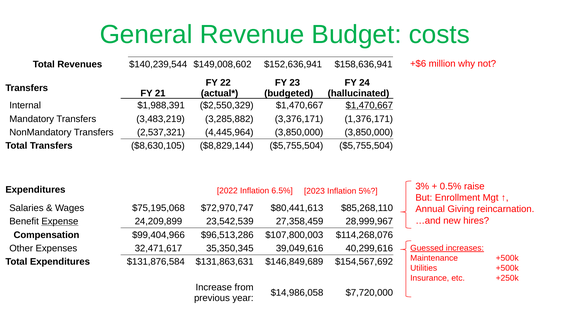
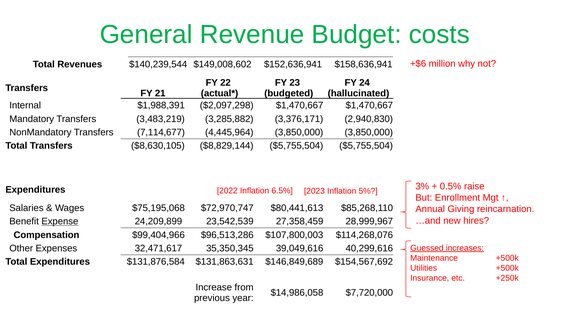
$2,550,329: $2,550,329 -> $2,097,298 (227, 105)
$1,470,667 underline: present -> none (369, 105)
1,376,171: 1,376,171 -> 2,940,830 (369, 119)
2,537,321: 2,537,321 -> 7,114,677 (161, 132)
